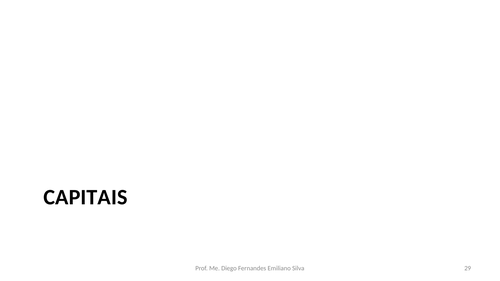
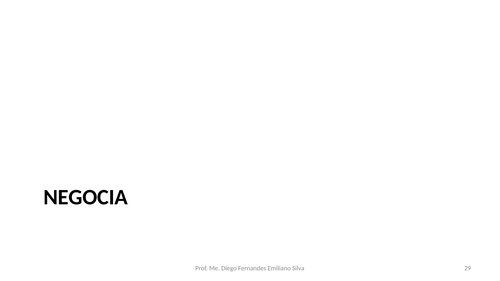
CAPITAIS: CAPITAIS -> NEGOCIA (86, 197)
